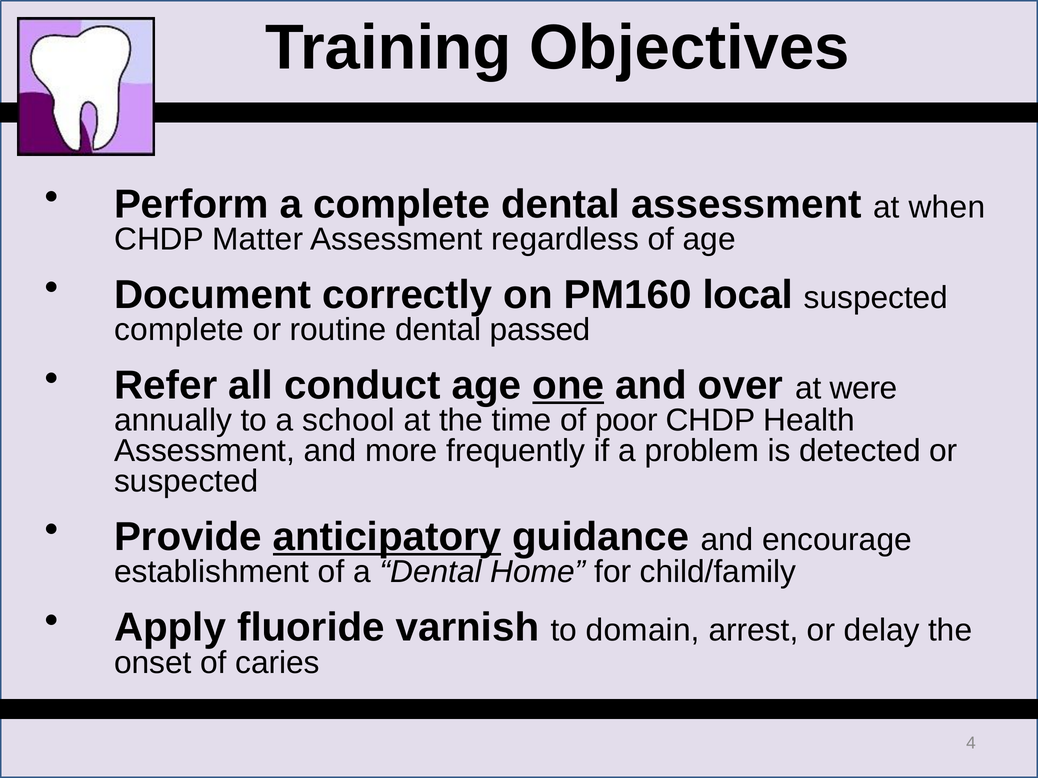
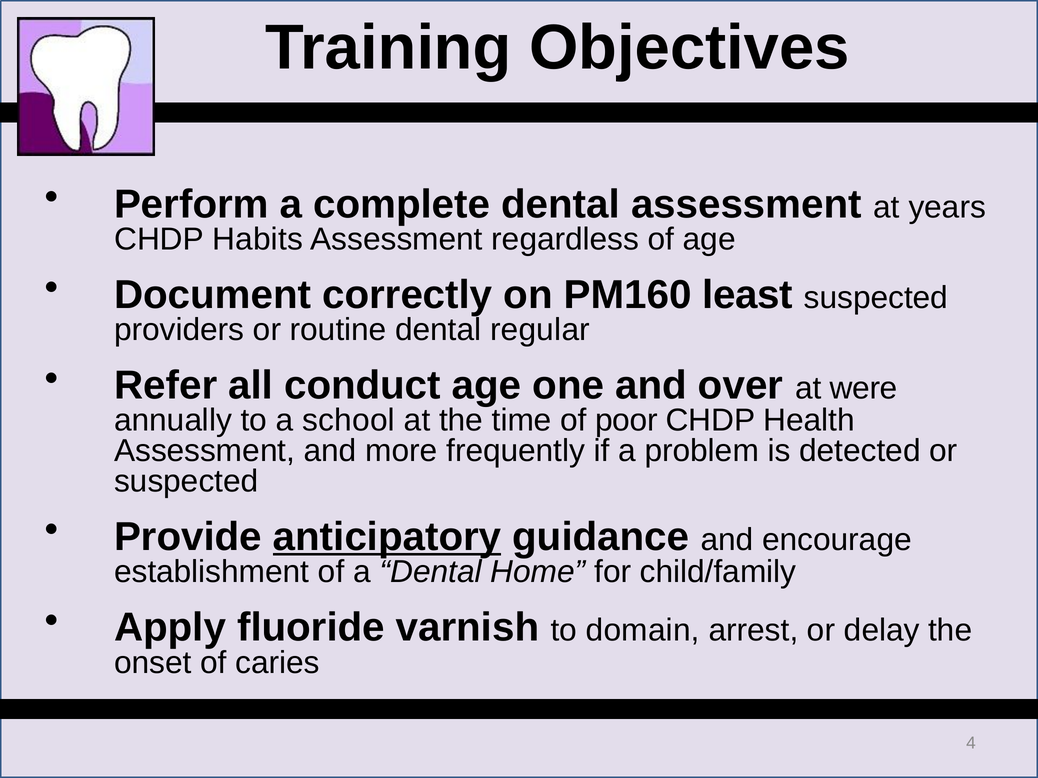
when: when -> years (947, 207)
Matter: Matter -> Habits (258, 240)
local: local -> least (748, 295)
complete: complete -> providers (179, 330)
passed: passed -> regular (540, 330)
one underline: present -> none (568, 386)
